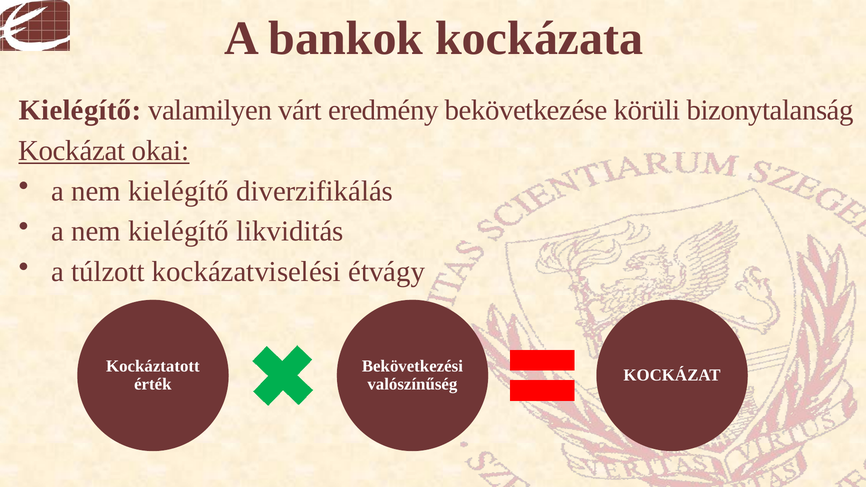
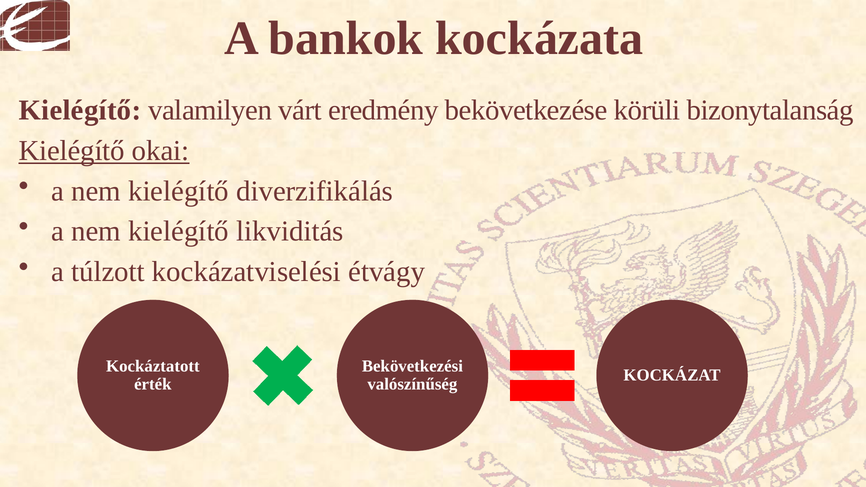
Kockázat: Kockázat -> Kielégítő (72, 151)
